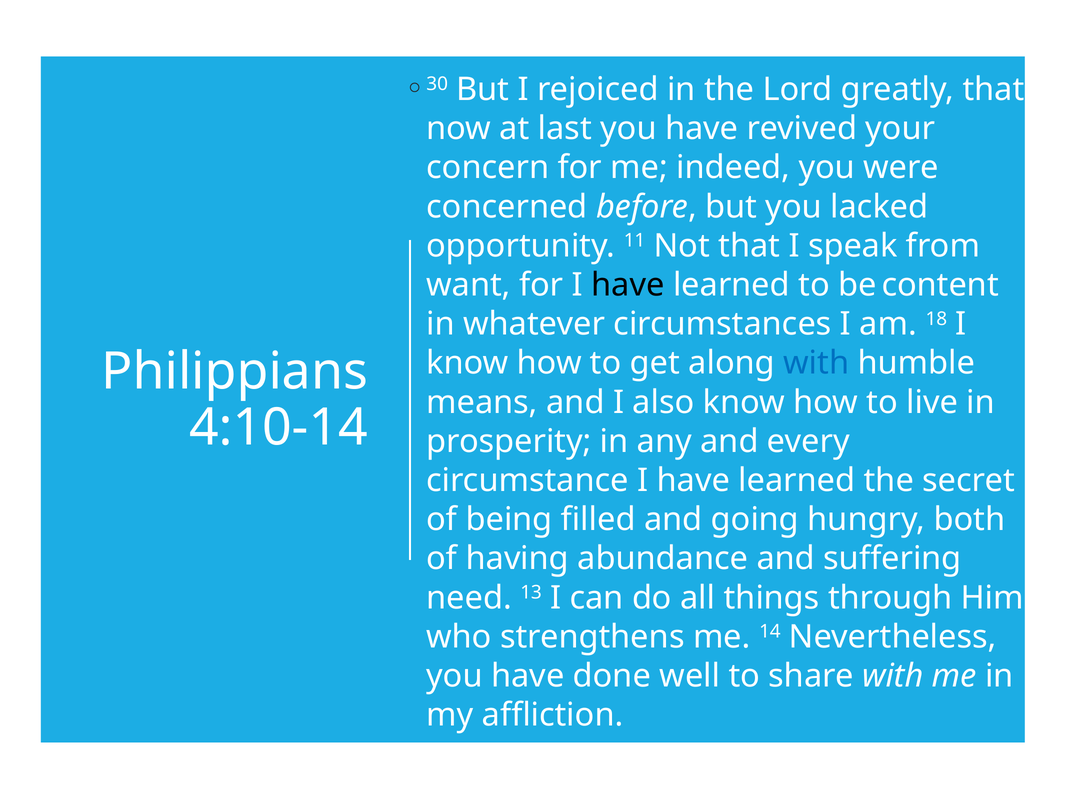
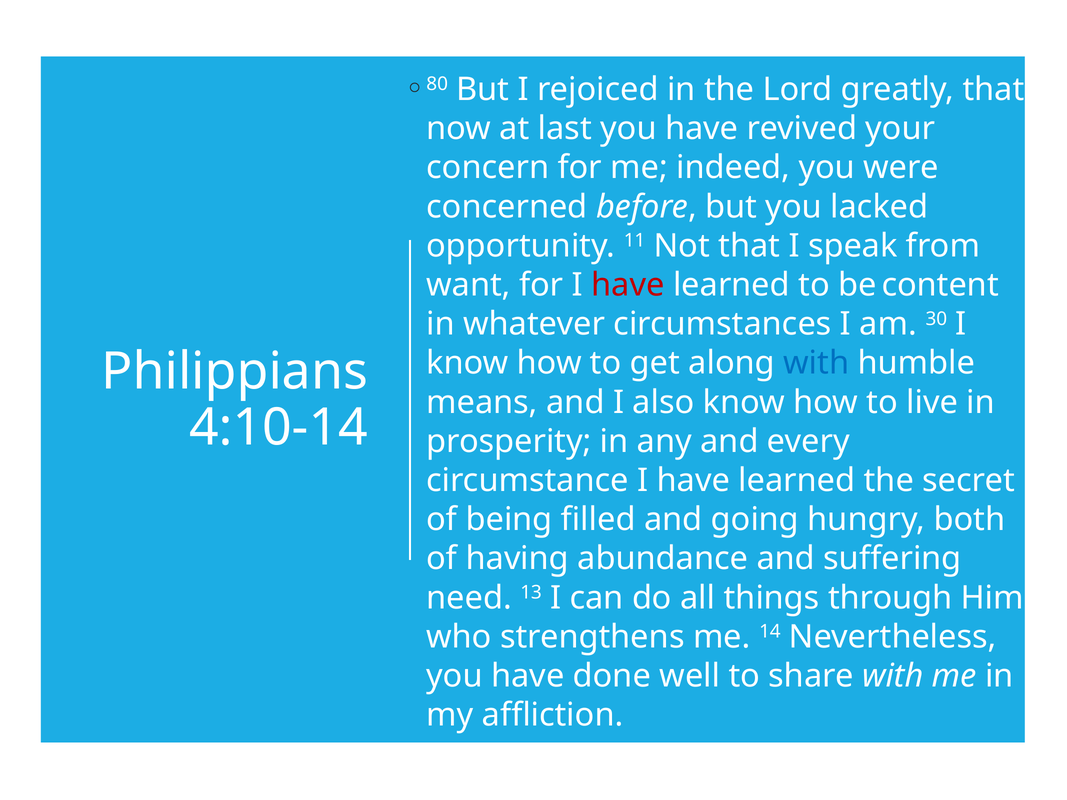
30: 30 -> 80 (437, 84)
have colour: black -> red (628, 285)
18: 18 -> 30 (936, 319)
